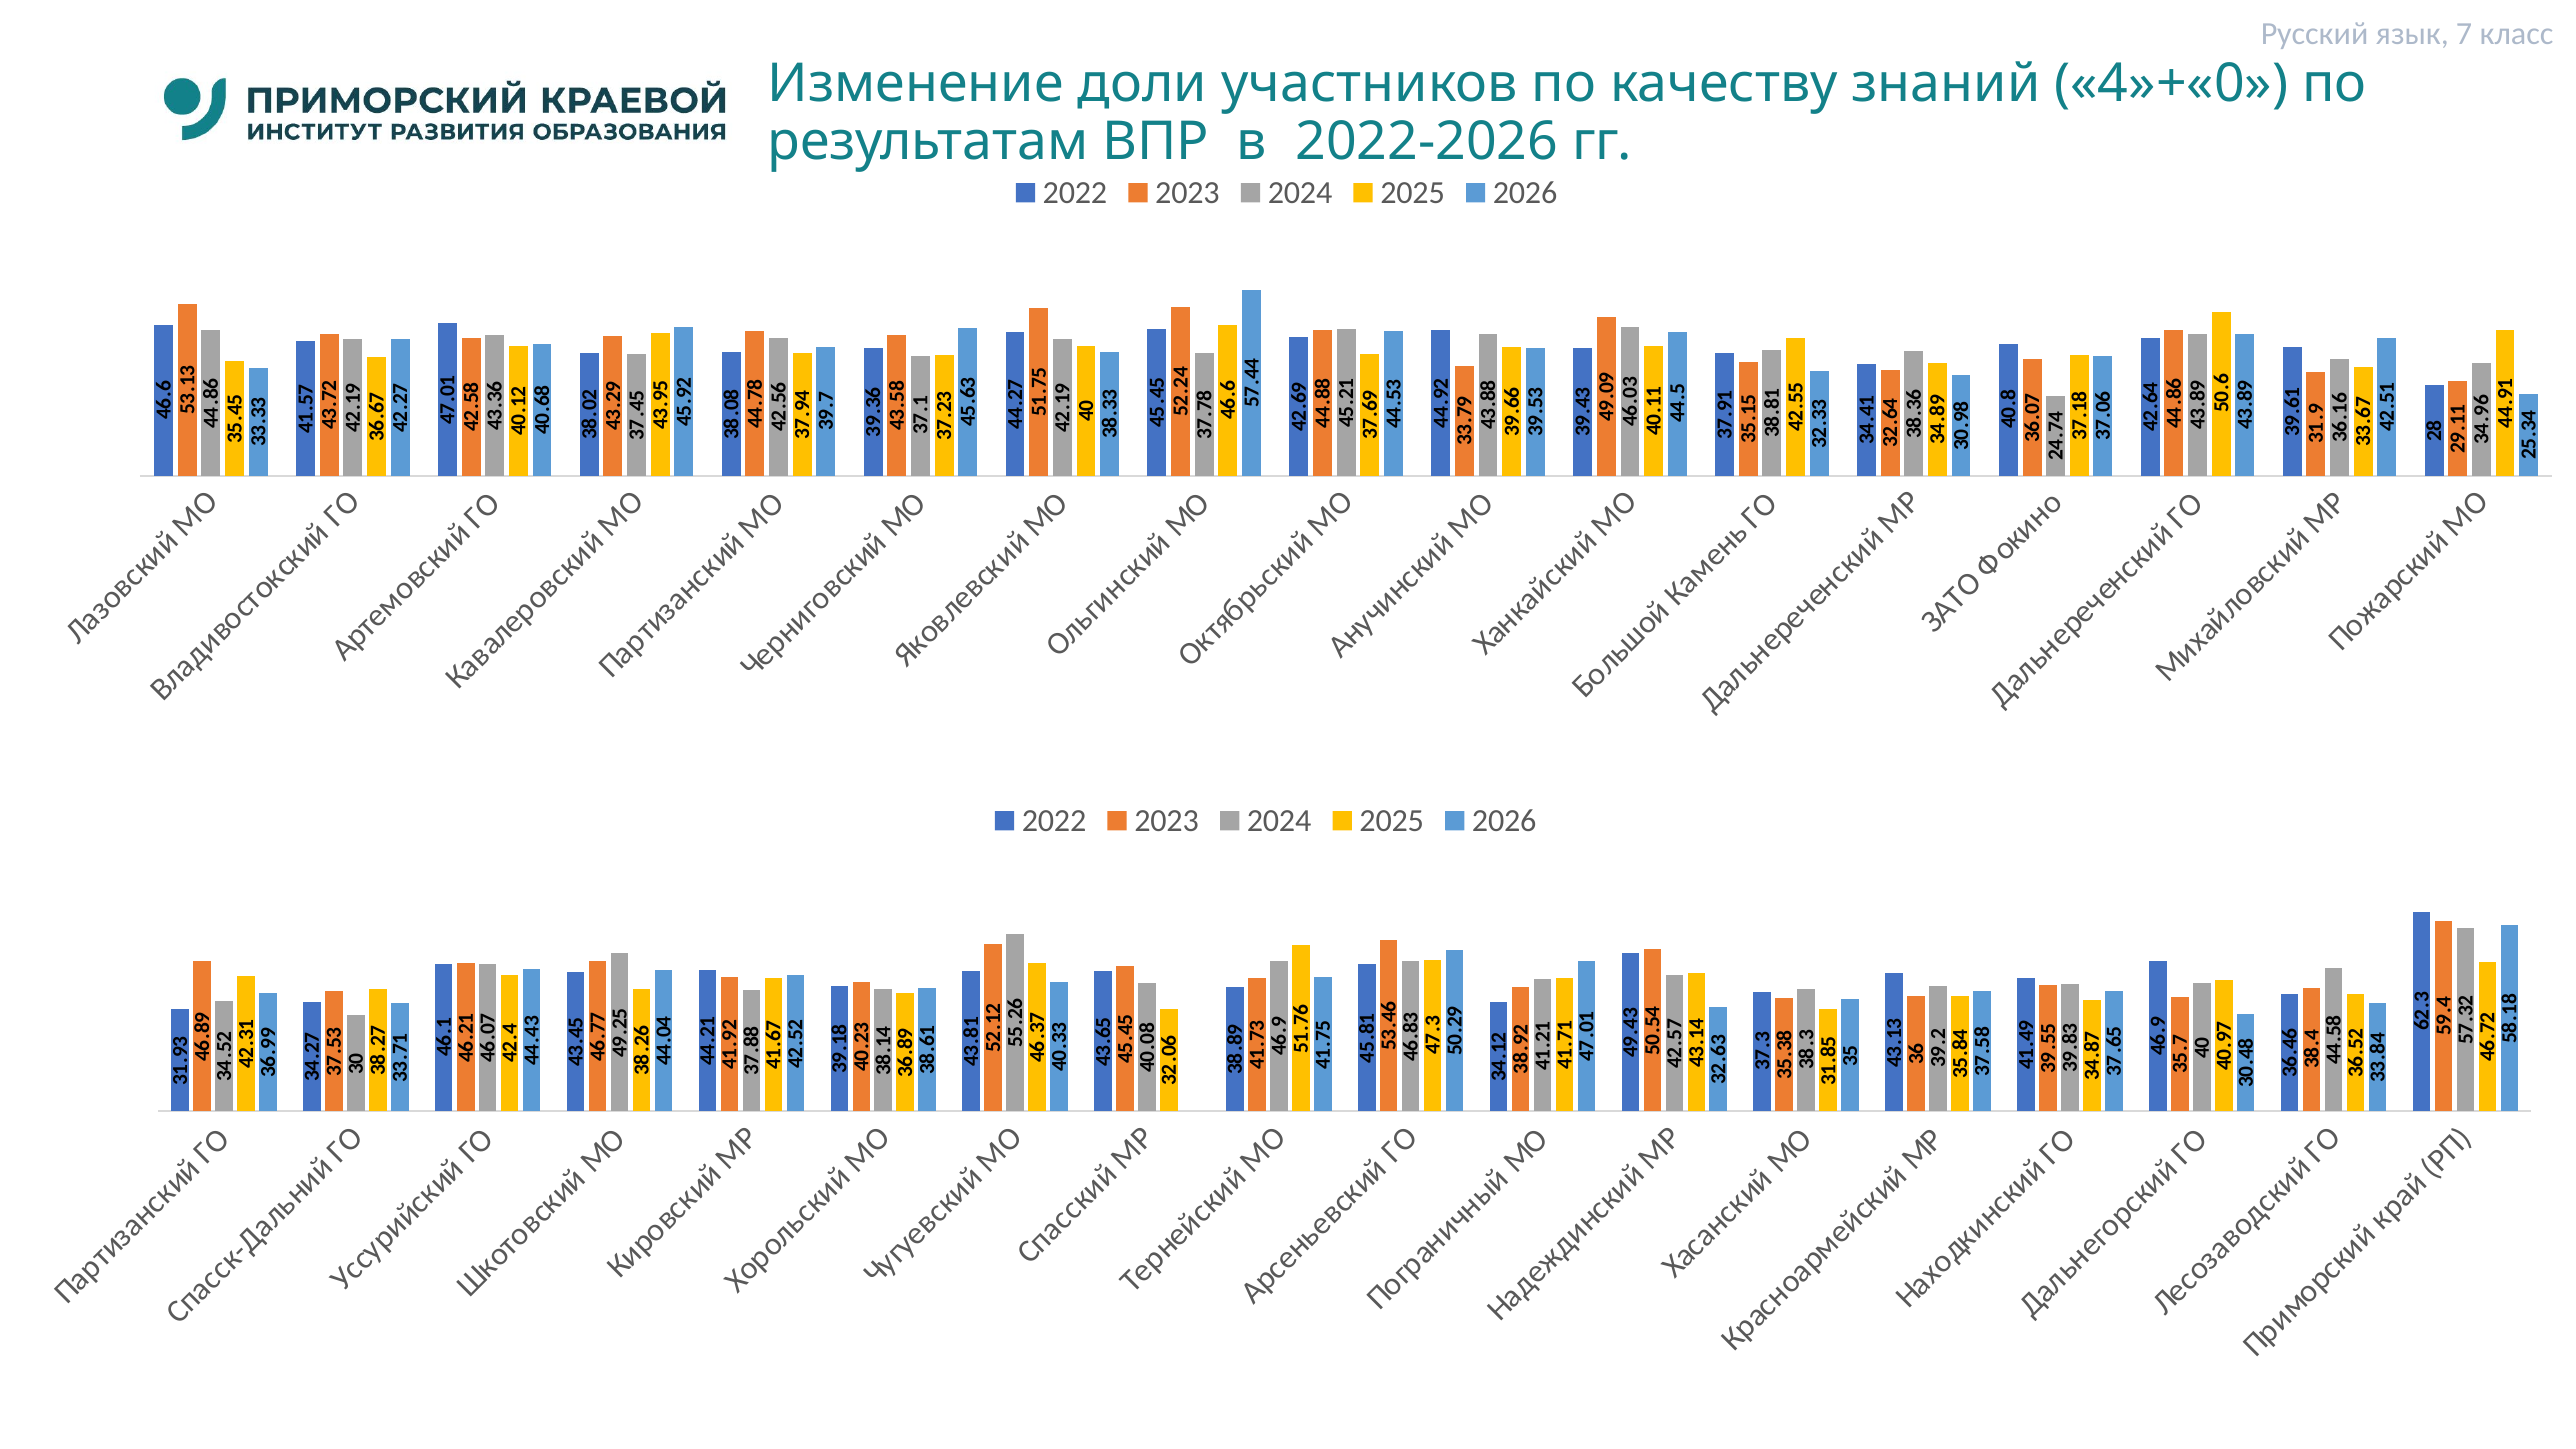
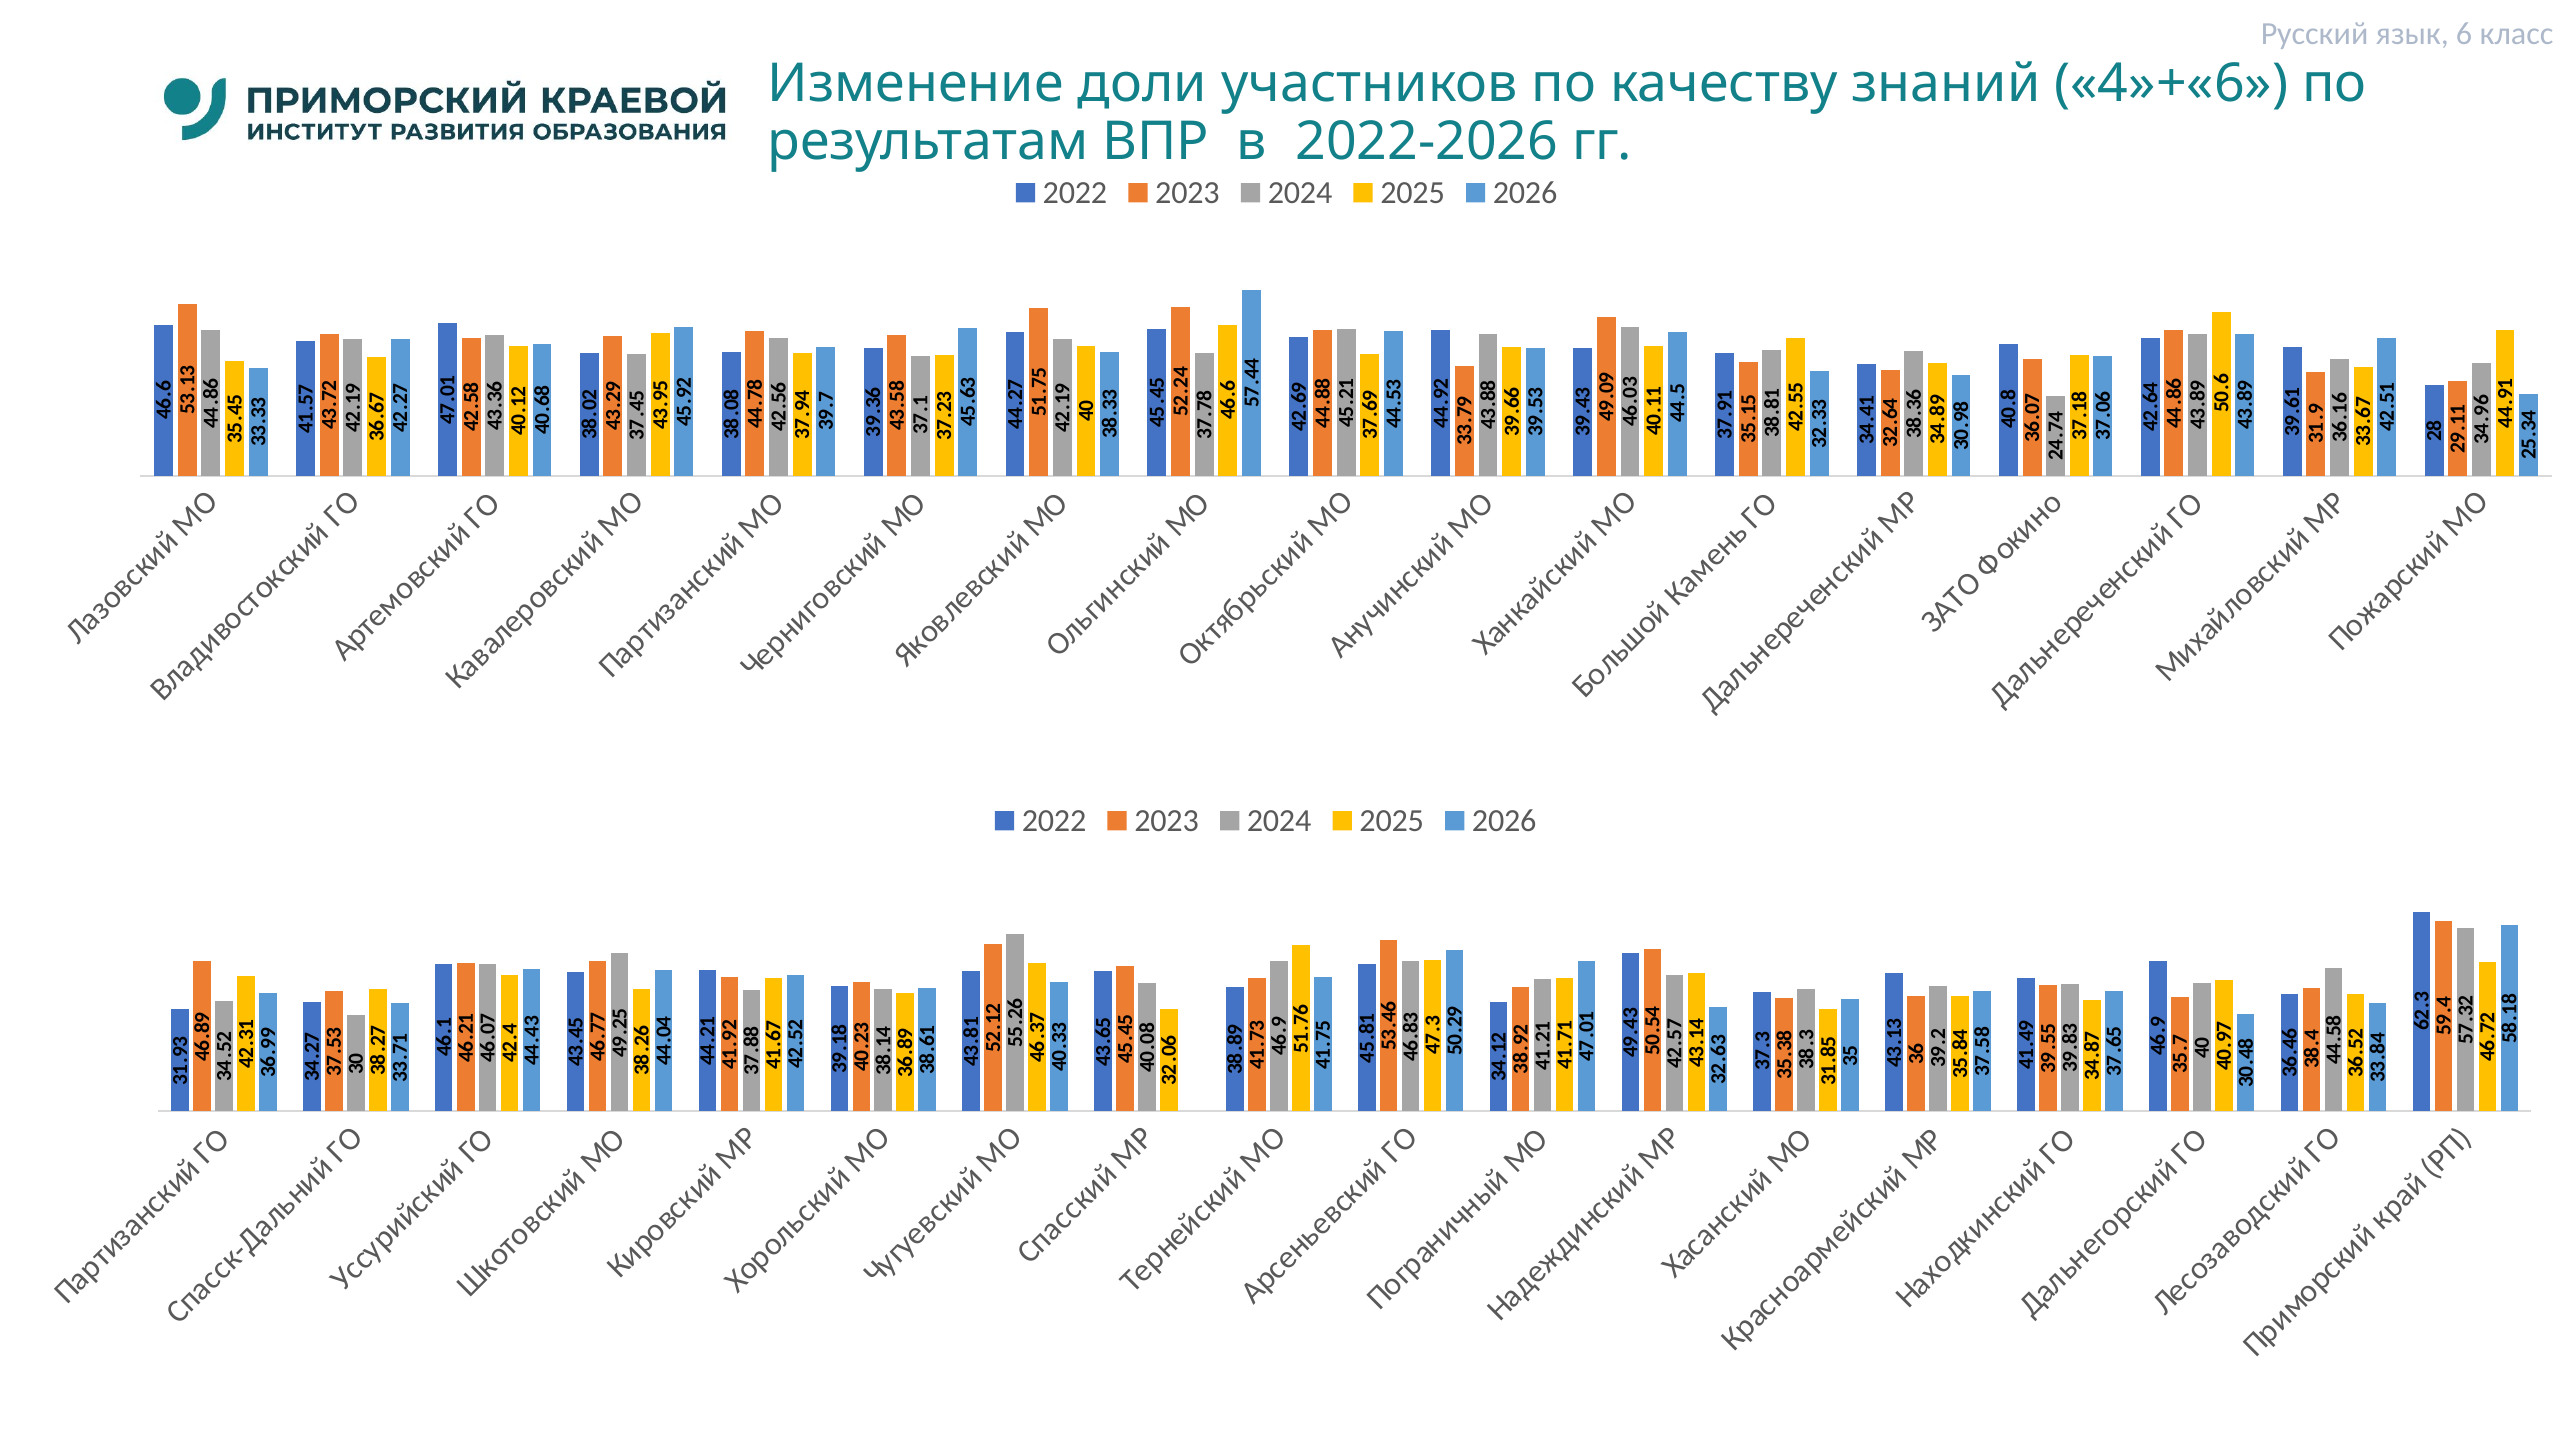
язык 7: 7 -> 6 (2464, 34)
4»+«0: 4»+«0 -> 4»+«6 (2171, 84)
